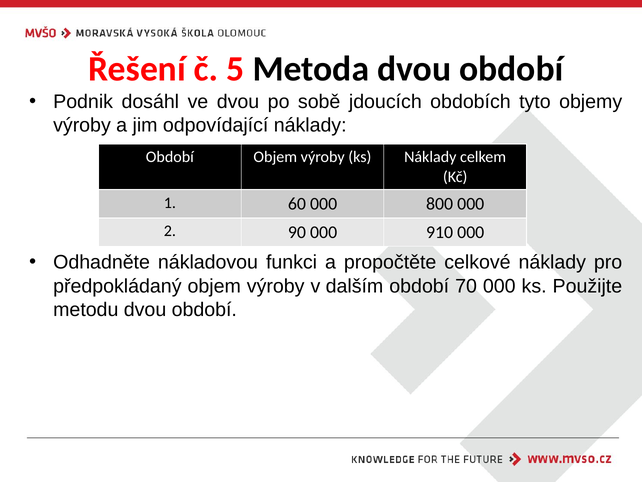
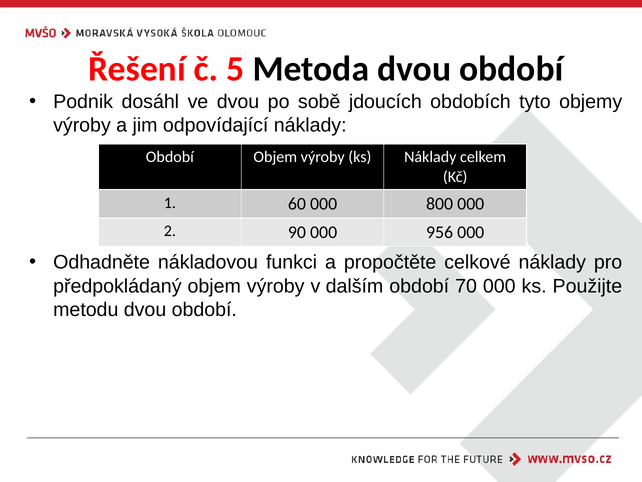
910: 910 -> 956 (440, 232)
